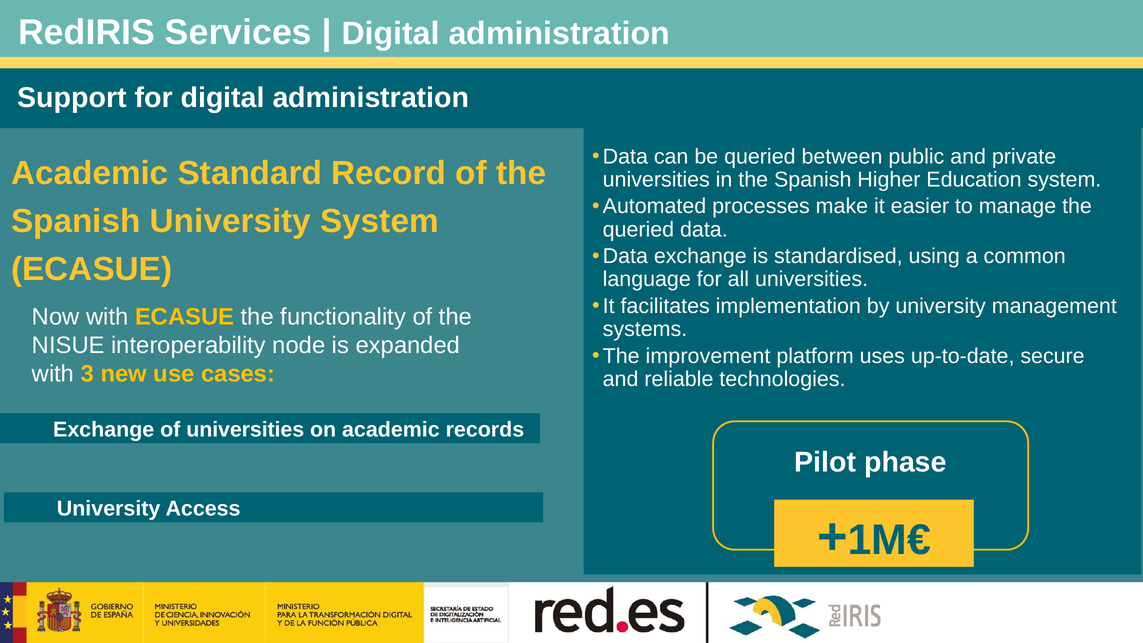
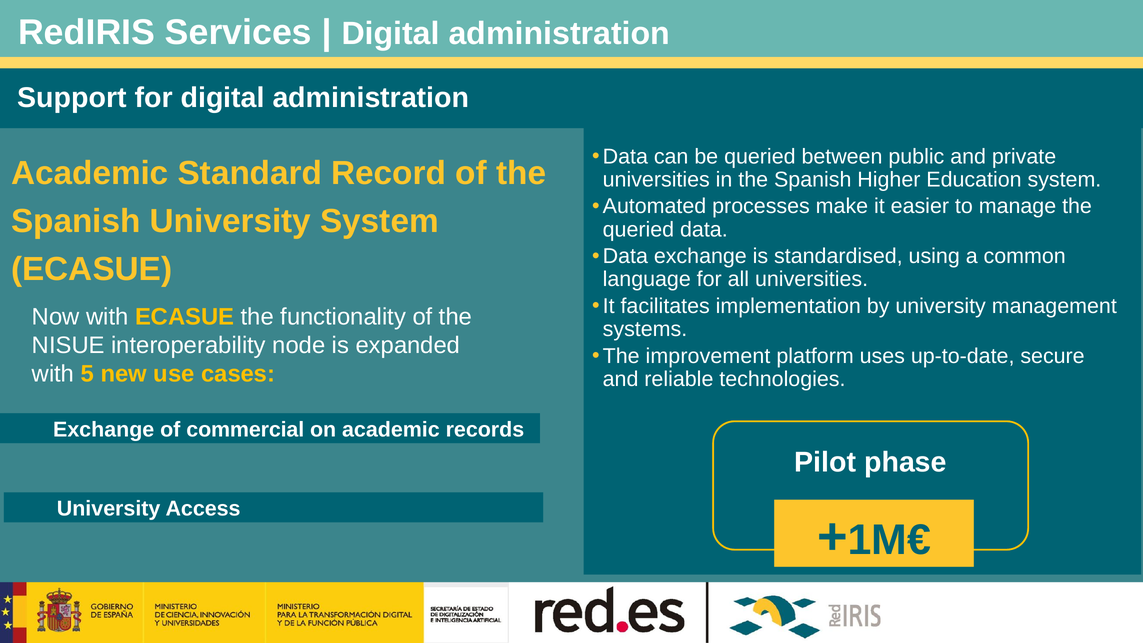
3: 3 -> 5 (87, 374)
of universities: universities -> commercial (245, 430)
